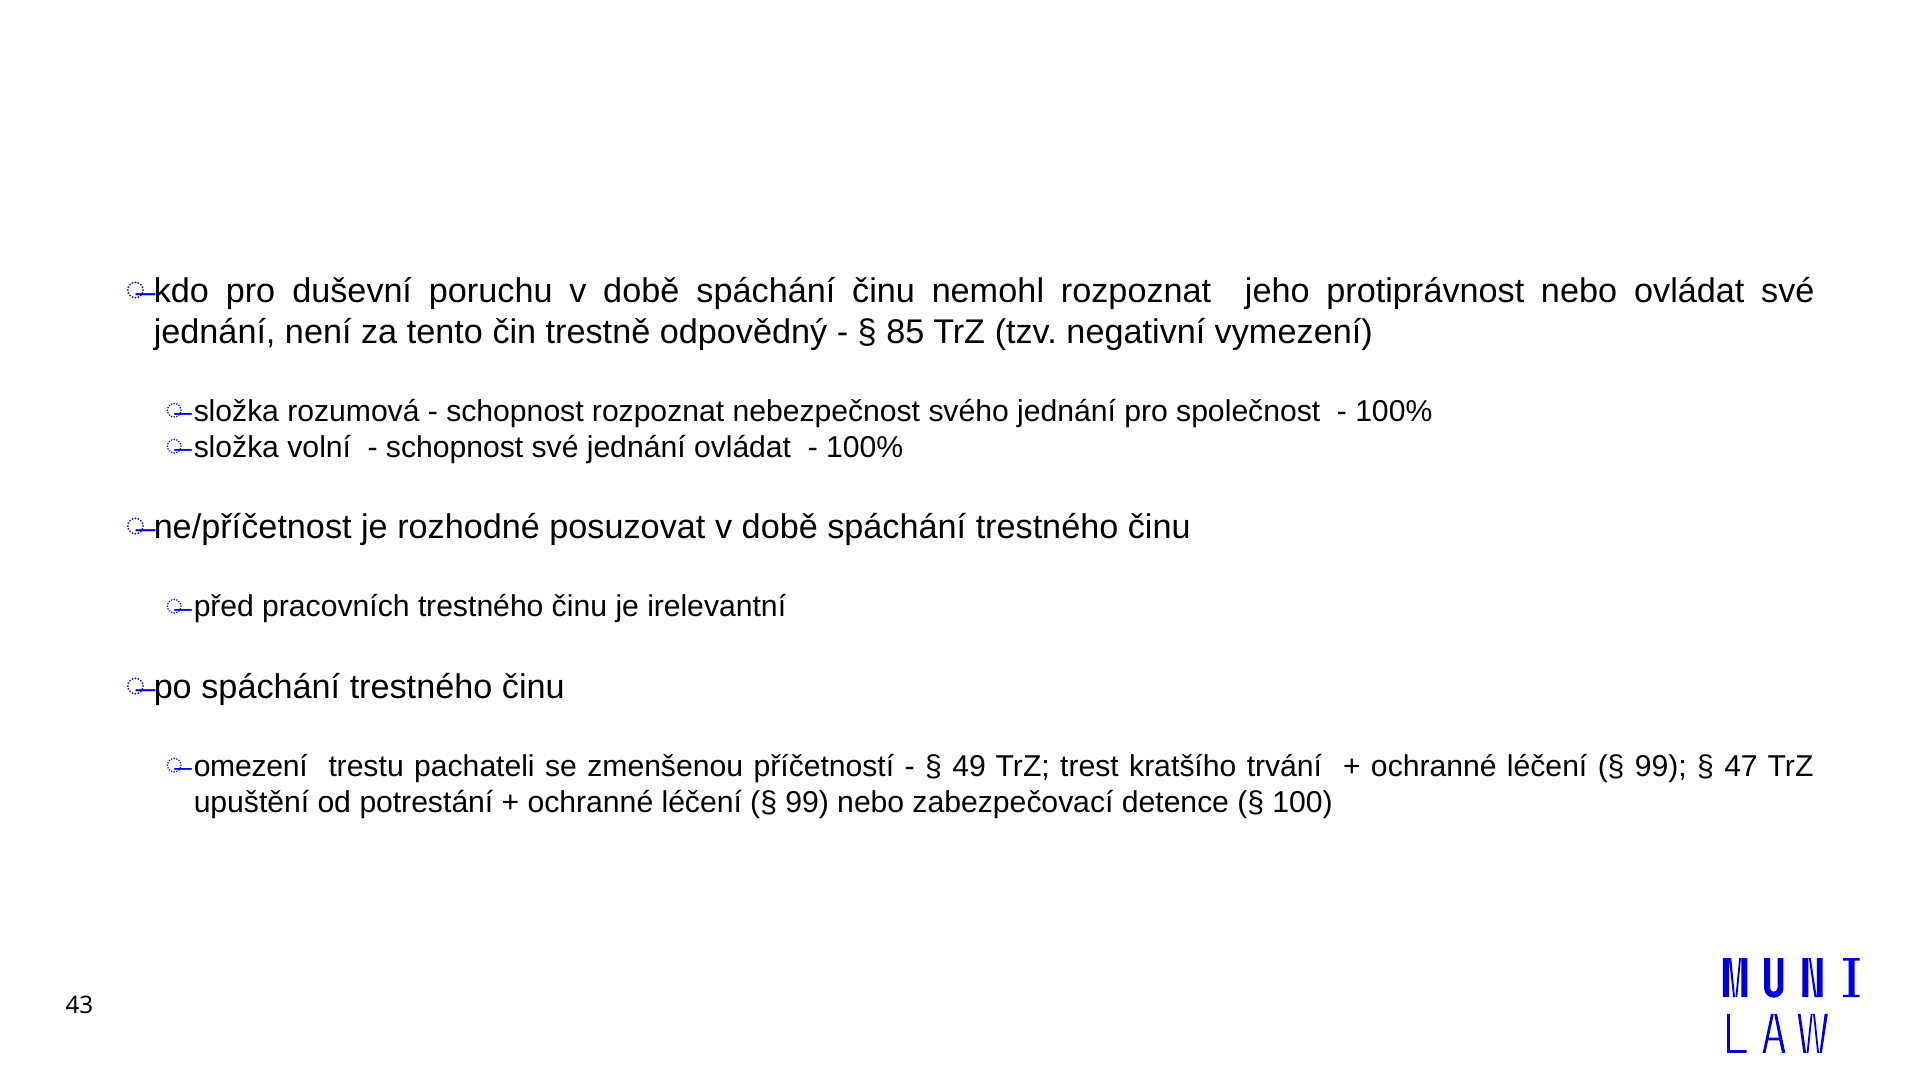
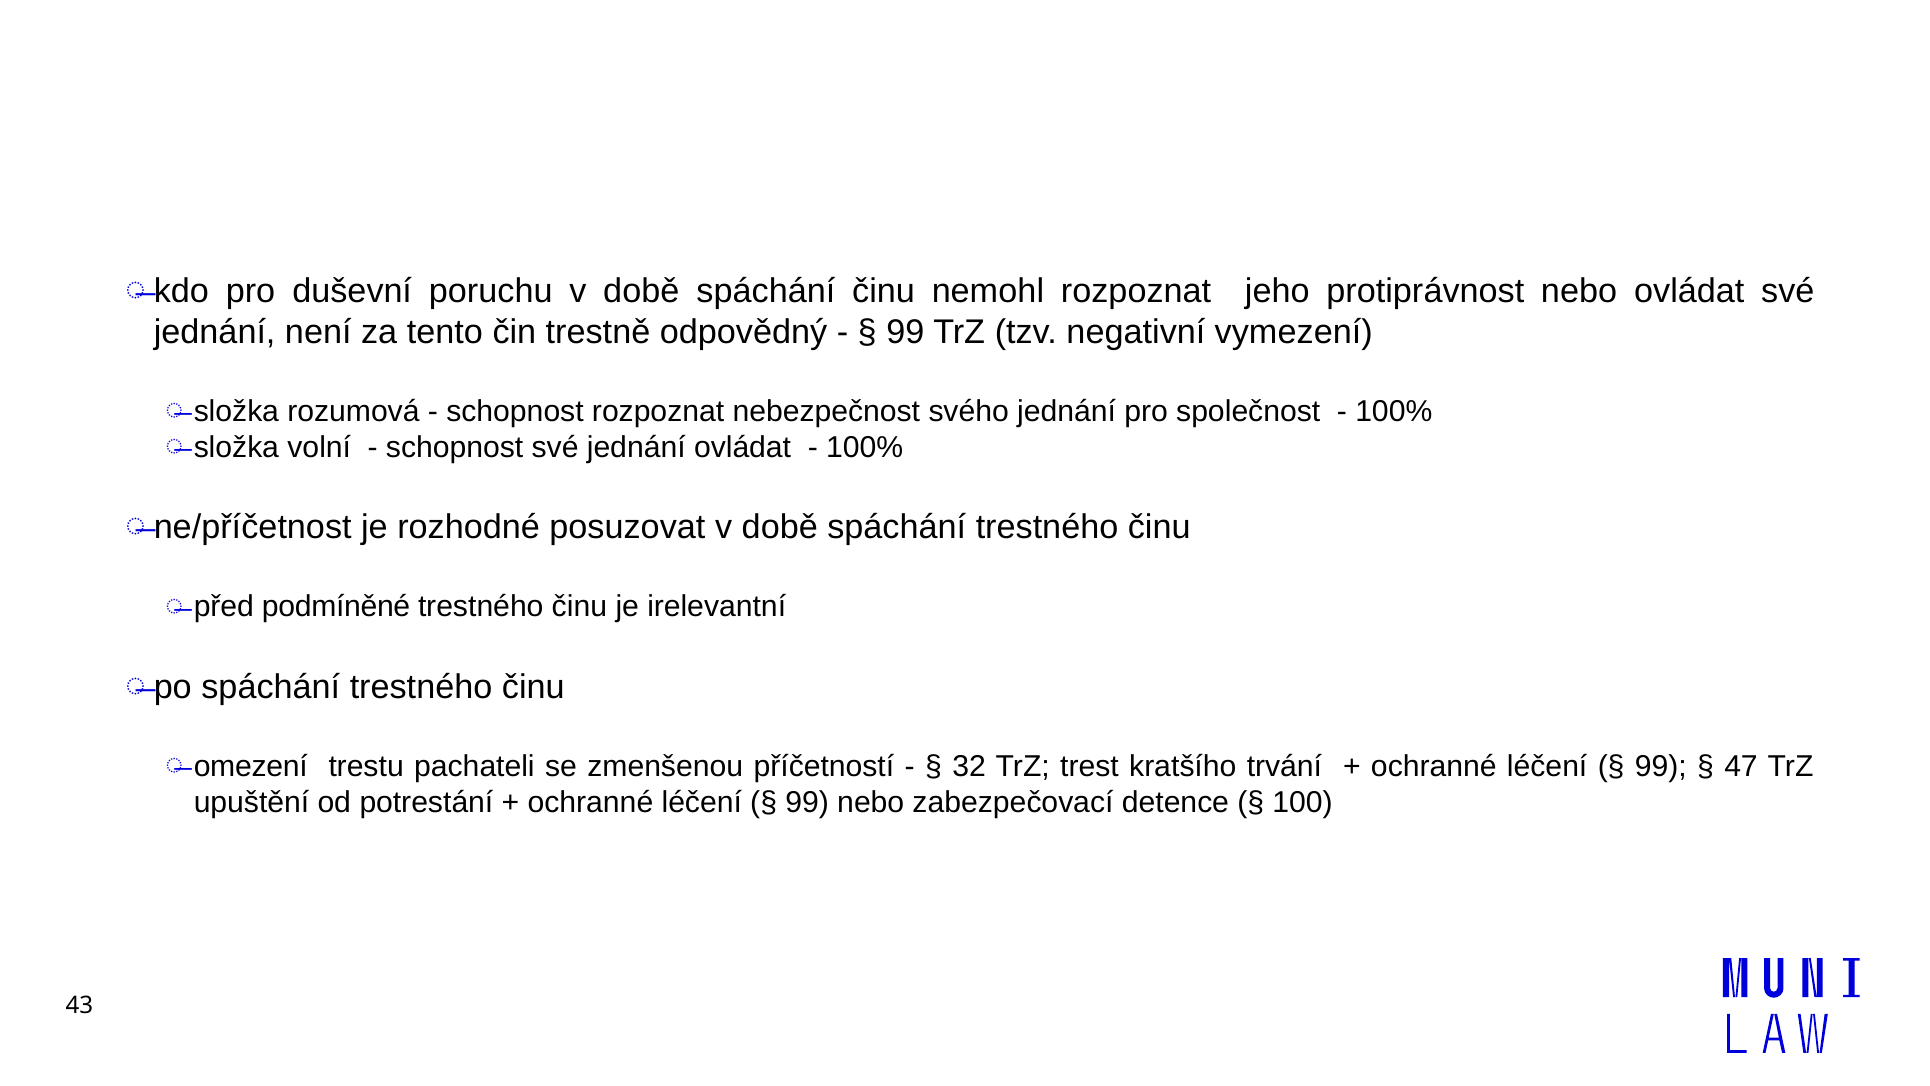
85: 85 -> 99 (905, 332)
pracovních: pracovních -> podmíněné (336, 607)
49: 49 -> 32 (969, 766)
